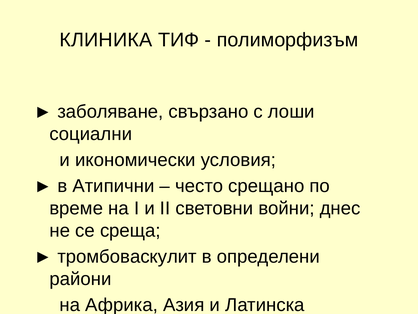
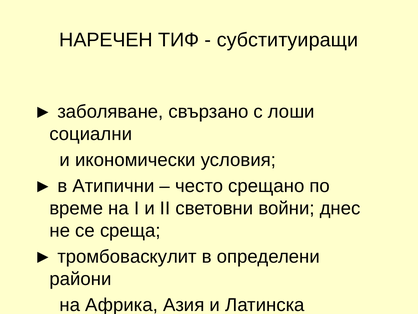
КЛИНИКА: КЛИНИКА -> НАРЕЧЕН (106, 40)
полиморфизъм: полиморфизъм -> субституиращи (287, 40)
